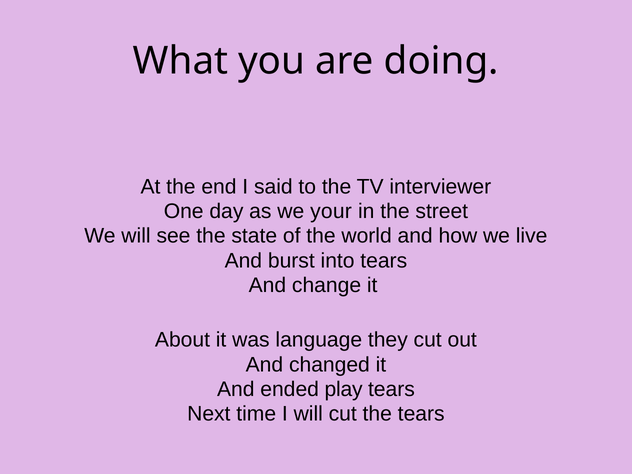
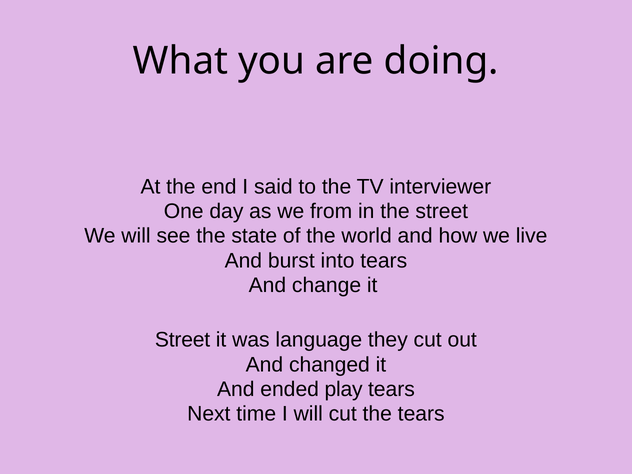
your: your -> from (331, 211)
About: About -> Street (183, 340)
